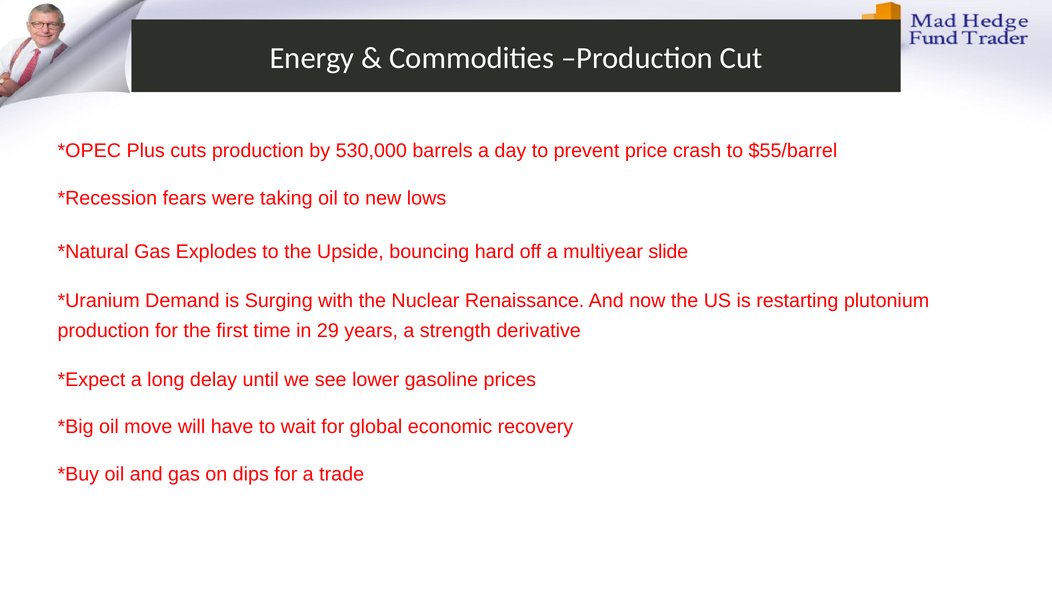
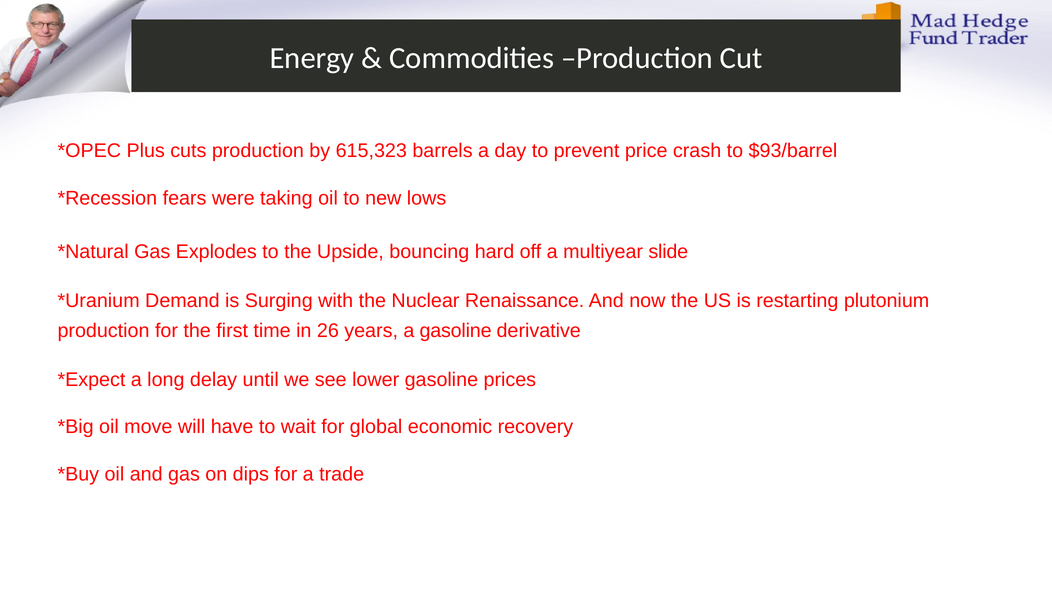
530,000: 530,000 -> 615,323 (371, 151)
$55/barrel: $55/barrel -> $93/barrel (793, 151)
29: 29 -> 26 (328, 331)
a strength: strength -> gasoline (456, 331)
